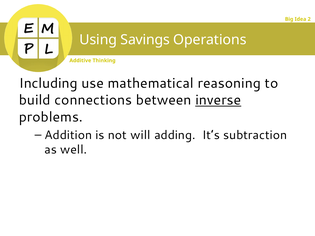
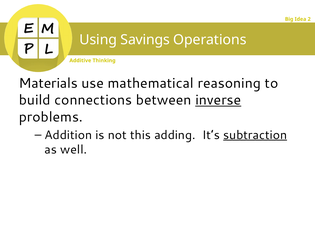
Including: Including -> Materials (48, 83)
will: will -> this (141, 135)
subtraction underline: none -> present (255, 135)
